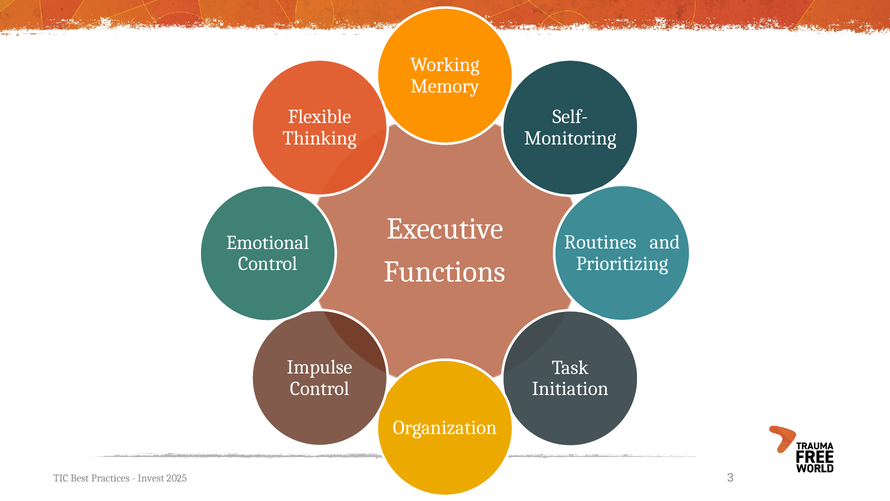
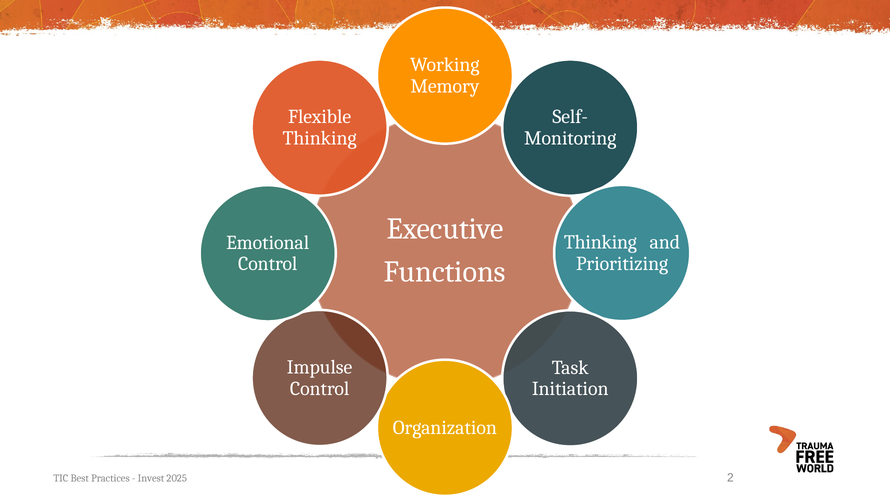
Routines: Routines -> Thinking (600, 242)
3: 3 -> 2 (730, 478)
